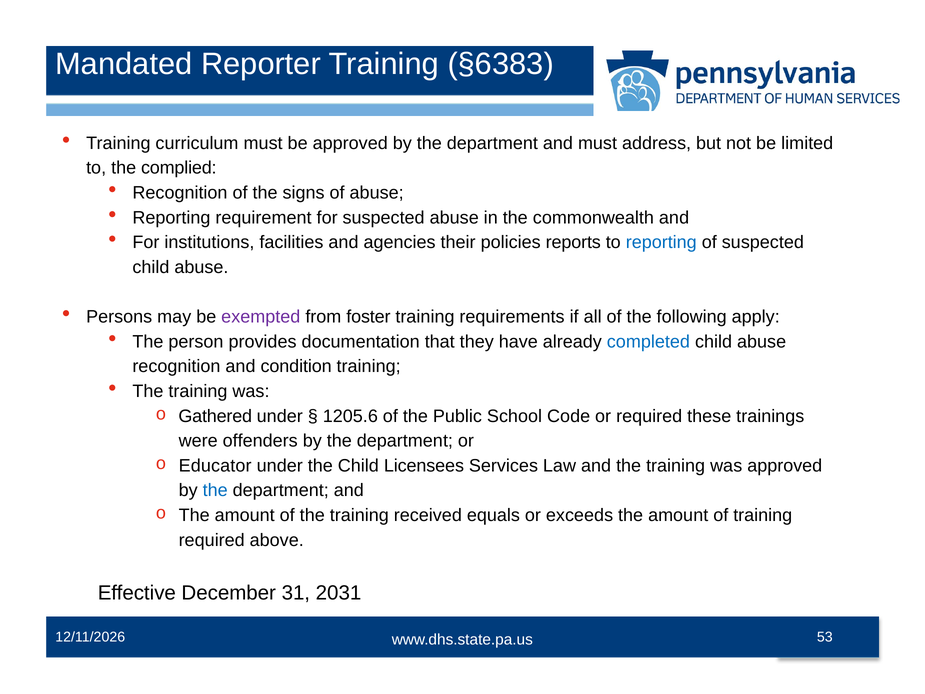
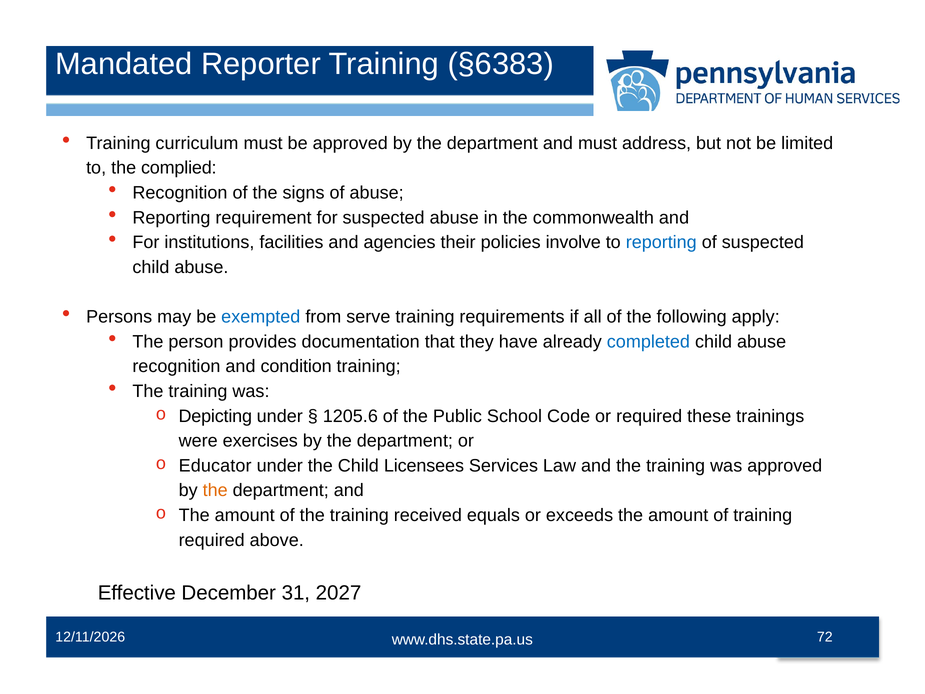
reports: reports -> involve (573, 242)
exempted colour: purple -> blue (261, 317)
foster: foster -> serve (368, 317)
Gathered: Gathered -> Depicting (215, 416)
offenders: offenders -> exercises (260, 441)
the colour: blue -> orange (215, 490)
2031: 2031 -> 2027 (339, 593)
53: 53 -> 72 (825, 637)
